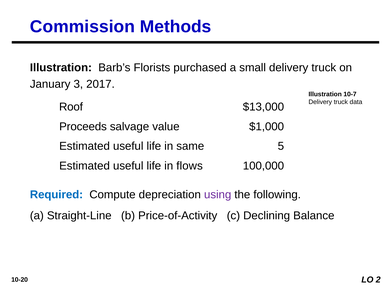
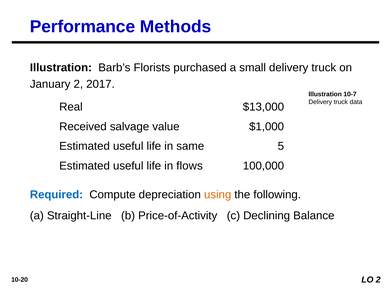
Commission: Commission -> Performance (83, 27)
January 3: 3 -> 2 (78, 84)
Roof: Roof -> Real (71, 107)
Proceeds: Proceeds -> Received (83, 127)
using colour: purple -> orange (218, 195)
